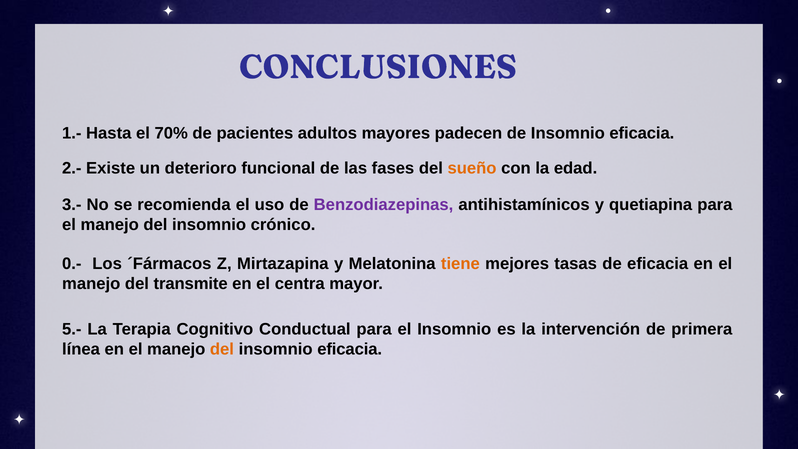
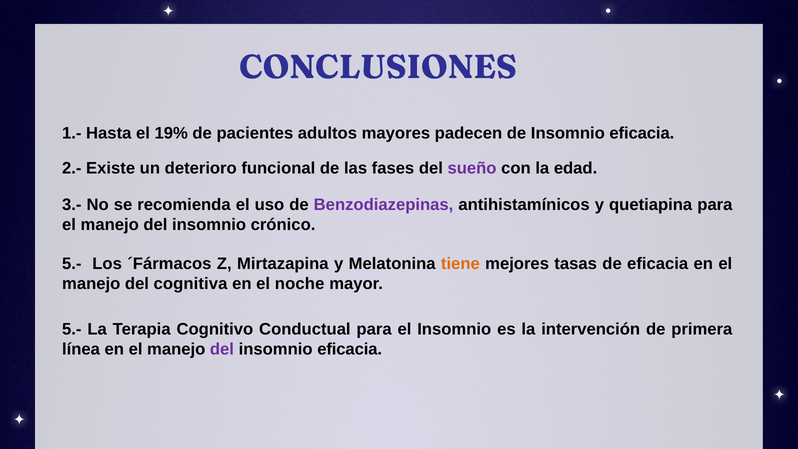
70%: 70% -> 19% (171, 133)
sueño colour: orange -> purple (472, 168)
0.-: 0.- -> 5.- (72, 264)
transmite: transmite -> cognitiva (191, 284)
centra: centra -> noche (300, 284)
del colour: orange -> purple (222, 349)
